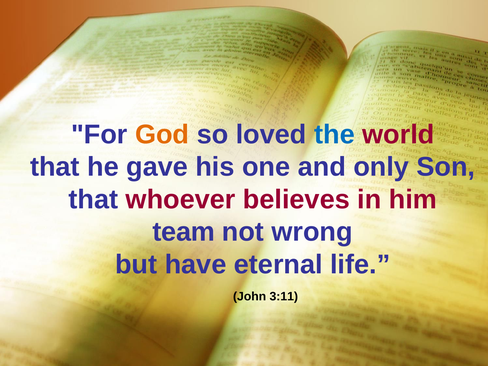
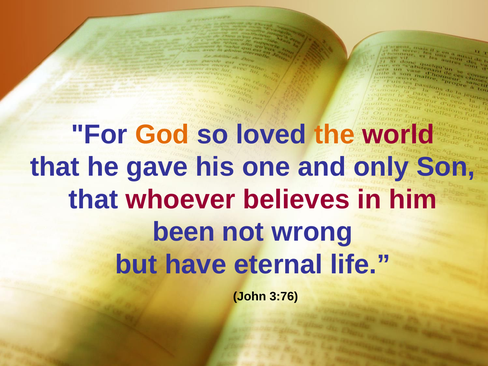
the colour: blue -> orange (334, 134)
team: team -> been (184, 232)
3:11: 3:11 -> 3:76 (284, 297)
